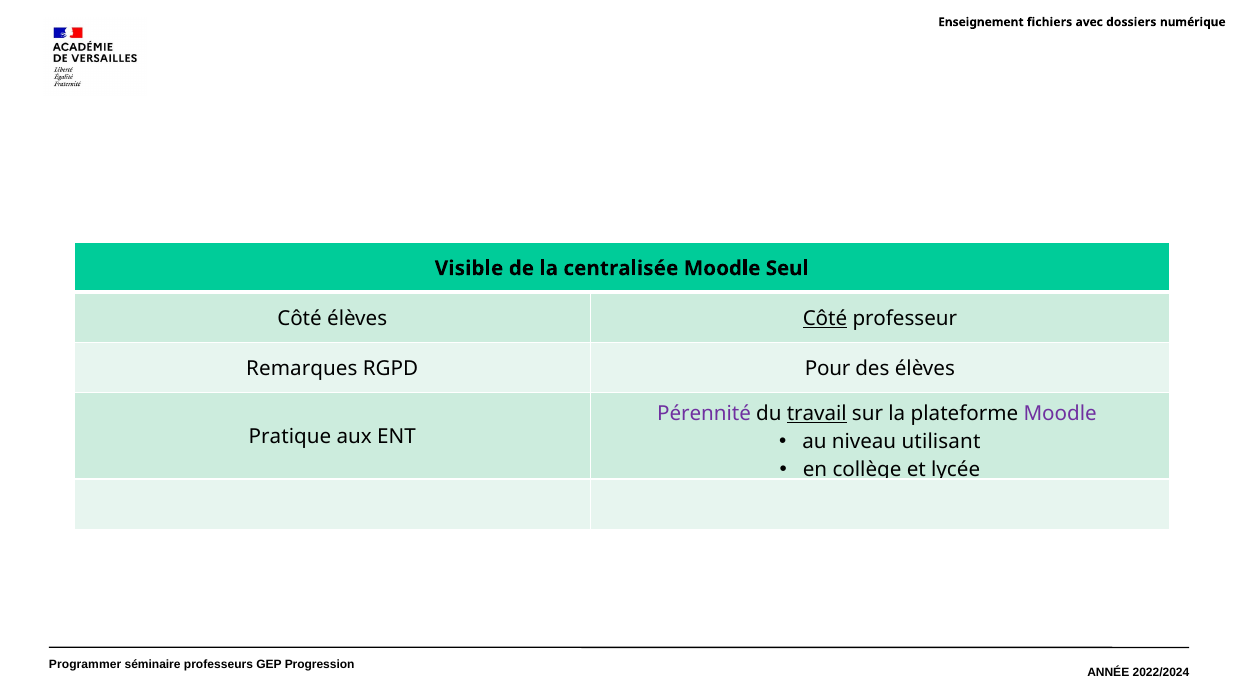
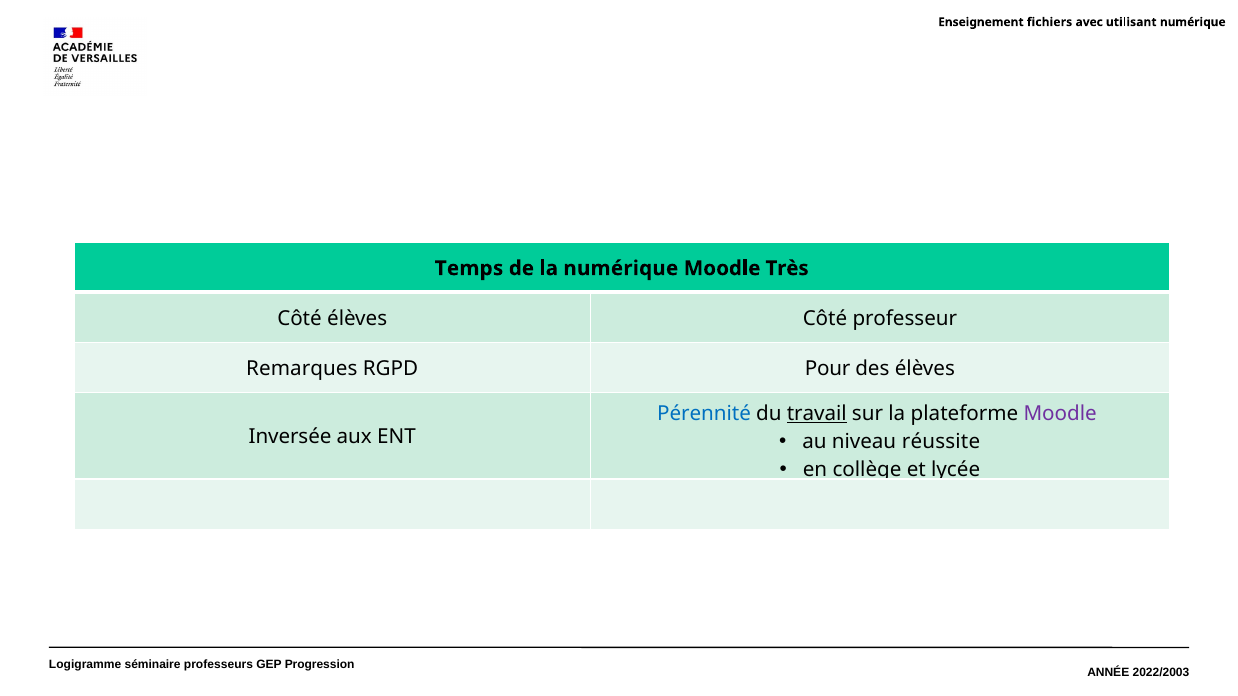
dossiers: dossiers -> utilisant (1131, 22)
Visible: Visible -> Temps (469, 269)
la centralisée: centralisée -> numérique (621, 269)
Seul: Seul -> Très (787, 269)
Côté underline: present -> none (825, 319)
Pérennité colour: purple -> blue (704, 414)
Pratique: Pratique -> Inversée (290, 437)
utilisant: utilisant -> réussite (941, 442)
Programmer: Programmer -> Logigramme (85, 665)
2022/2024: 2022/2024 -> 2022/2003 (1161, 673)
